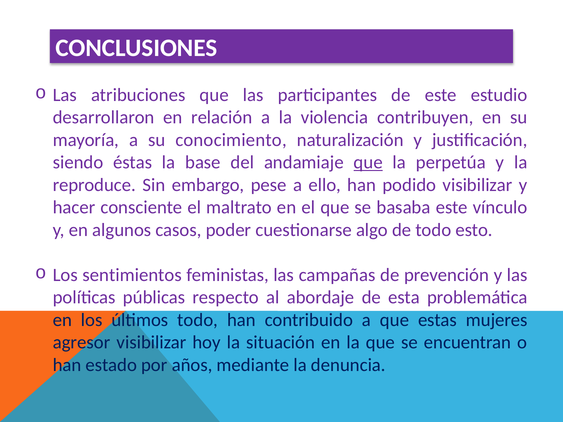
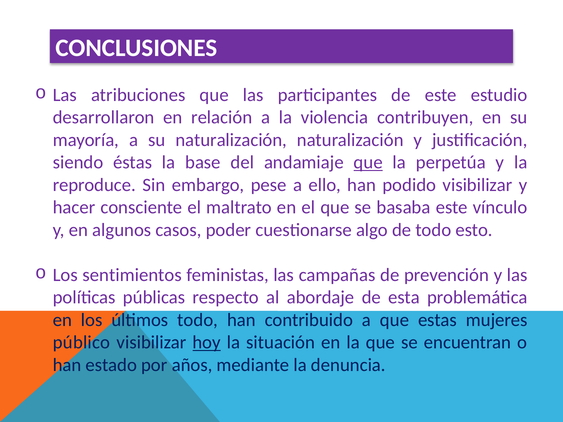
su conocimiento: conocimiento -> naturalización (231, 140)
agresor: agresor -> público (82, 343)
hoy underline: none -> present (207, 343)
